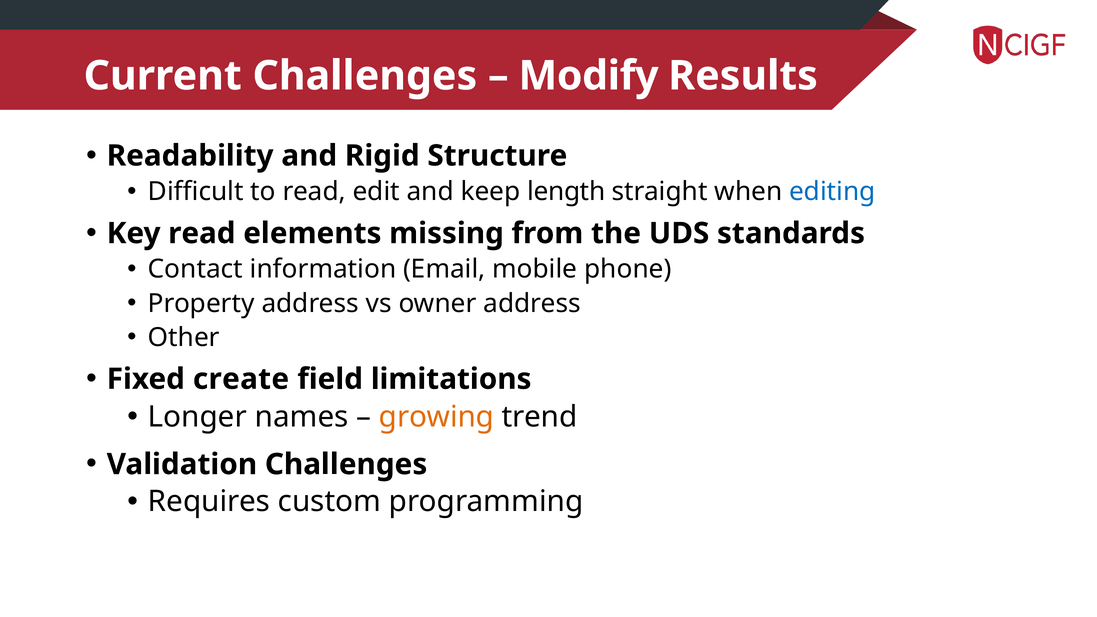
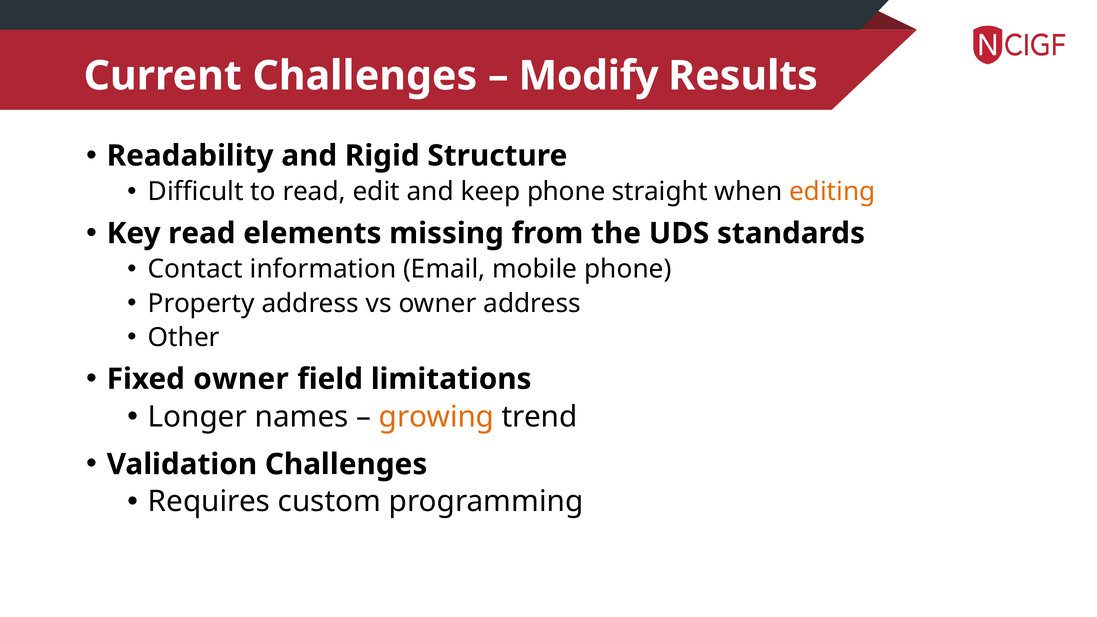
keep length: length -> phone (566, 192)
editing colour: blue -> orange (832, 192)
Fixed create: create -> owner (241, 379)
